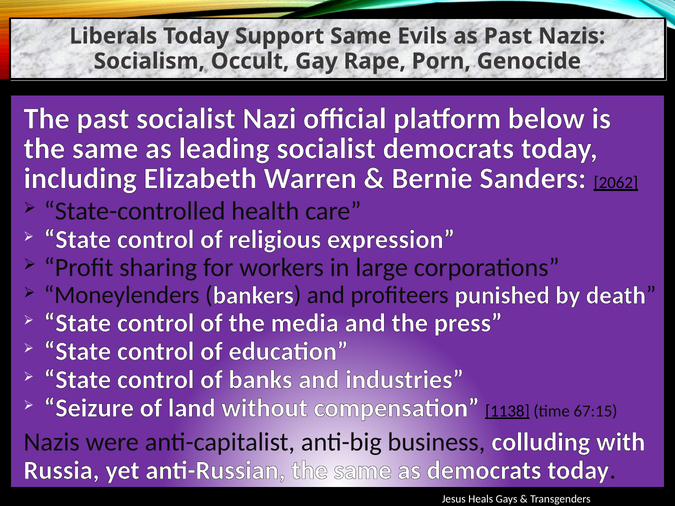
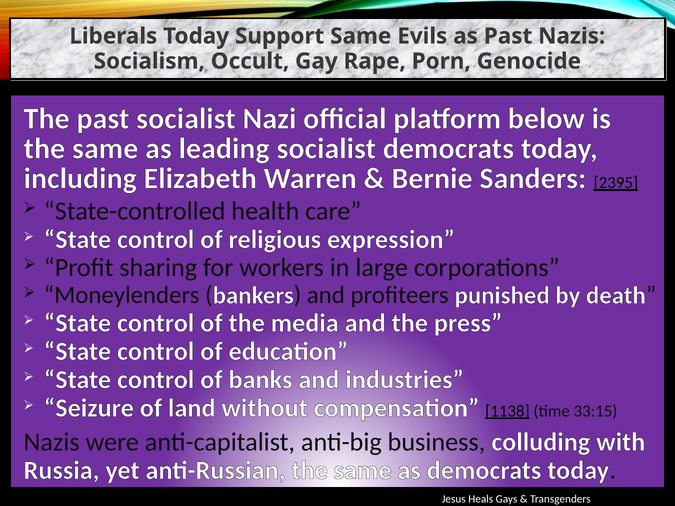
2062: 2062 -> 2395 (616, 183)
67:15: 67:15 -> 33:15 (596, 411)
